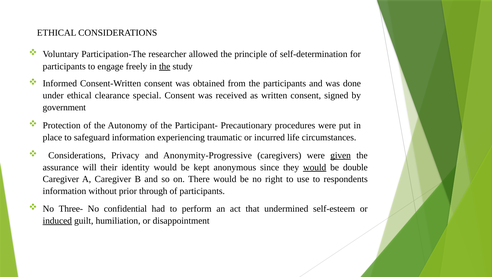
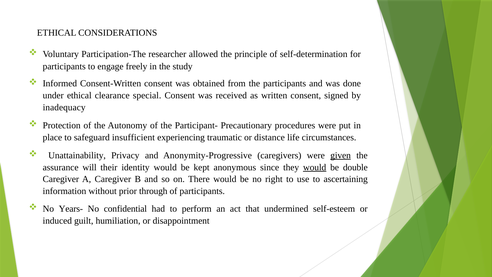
the underline: present -> none (165, 66)
government: government -> inadequacy (64, 107)
safeguard information: information -> insufficient (133, 137)
incurred: incurred -> distance (270, 137)
Considerations: Considerations -> Unattainability (77, 155)
respondents: respondents -> ascertaining (346, 179)
Three-: Three- -> Years- (71, 209)
induced underline: present -> none (57, 220)
